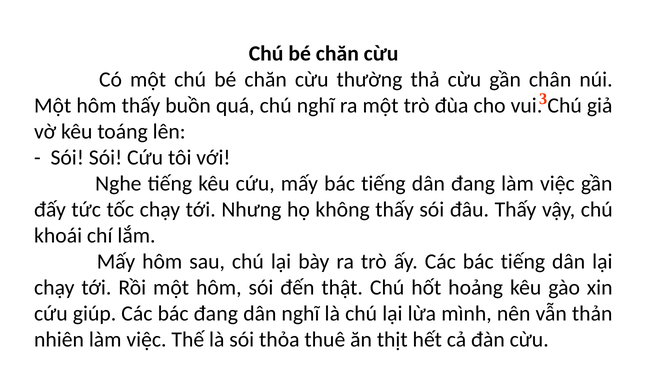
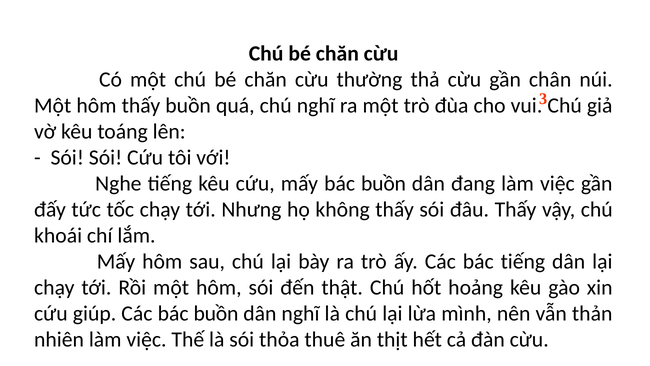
mấy bác tiếng: tiếng -> buồn (384, 183)
Các bác đang: đang -> buồn (216, 313)
